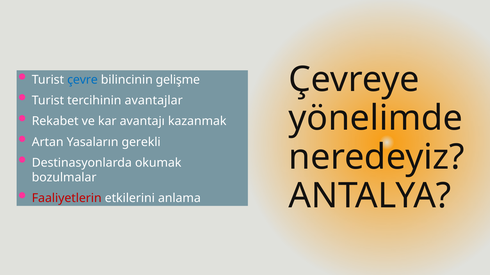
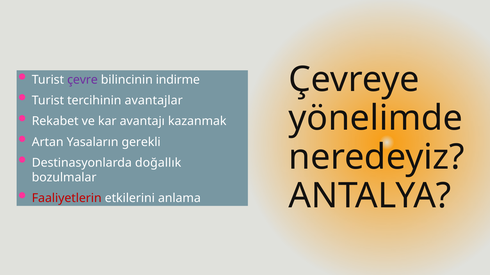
çevre colour: blue -> purple (82, 80)
gelişme: gelişme -> indirme (178, 80)
okumak: okumak -> doğallık (158, 163)
